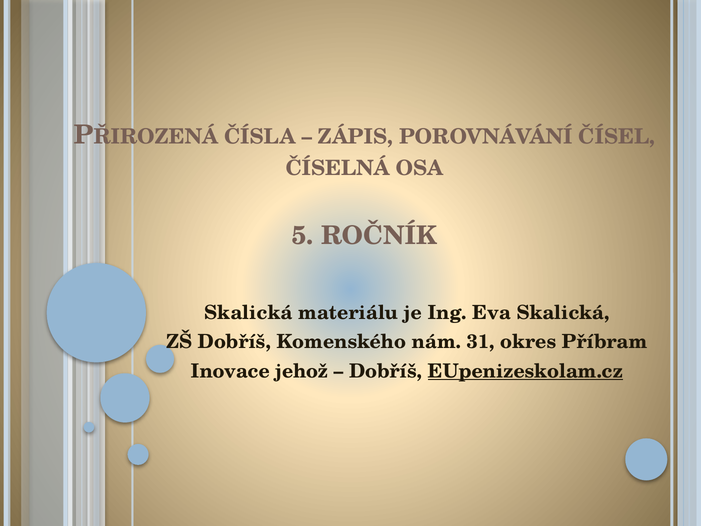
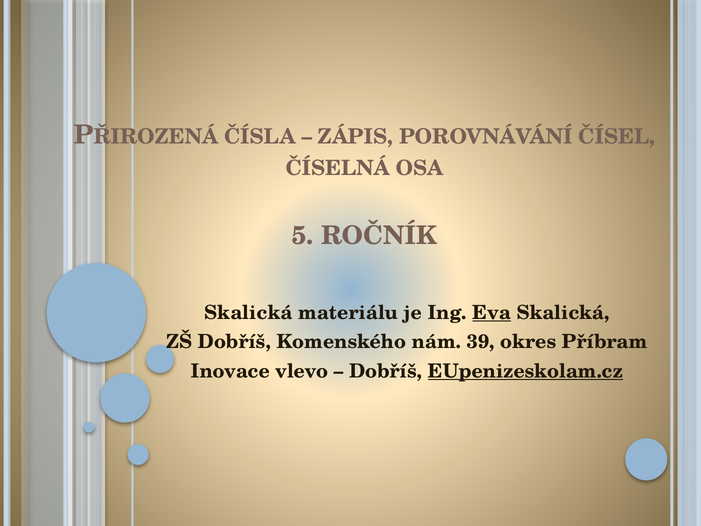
Eva underline: none -> present (492, 313)
31: 31 -> 39 (481, 342)
jehož: jehož -> vlevo (302, 371)
